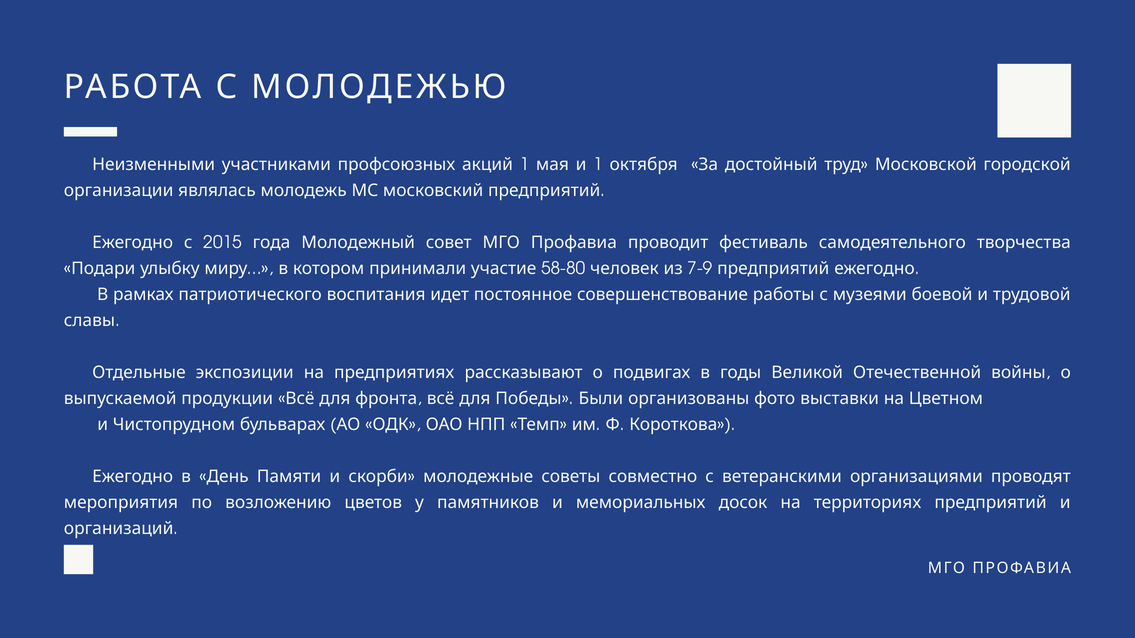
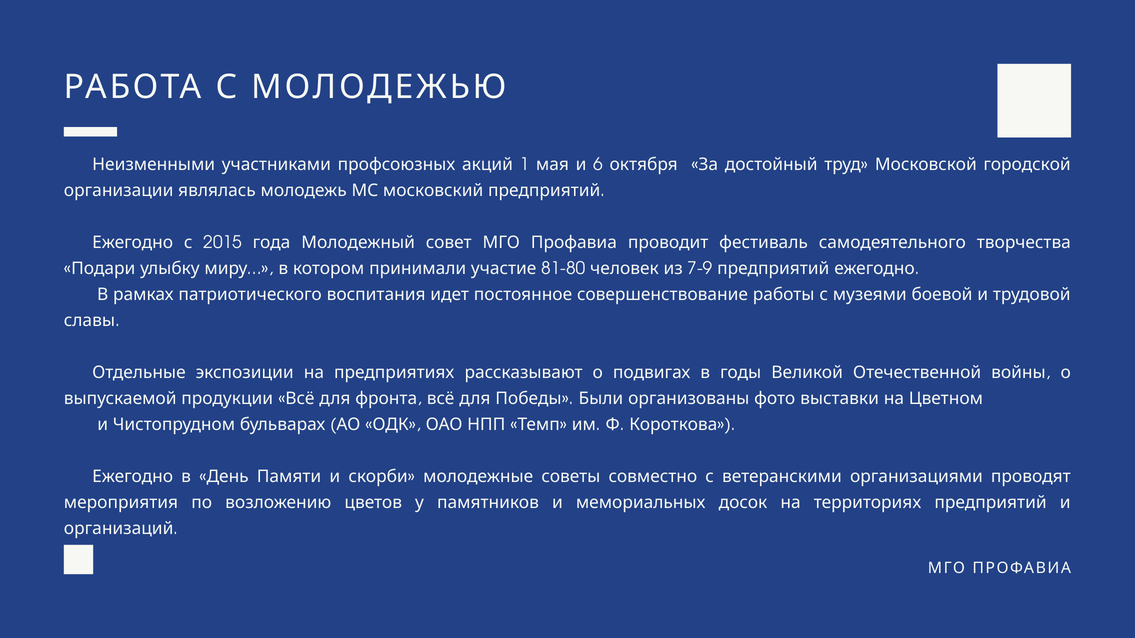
1 1: 1 -> 6 (598, 165)
58-80: 58-80 -> 81-80 (563, 269)
